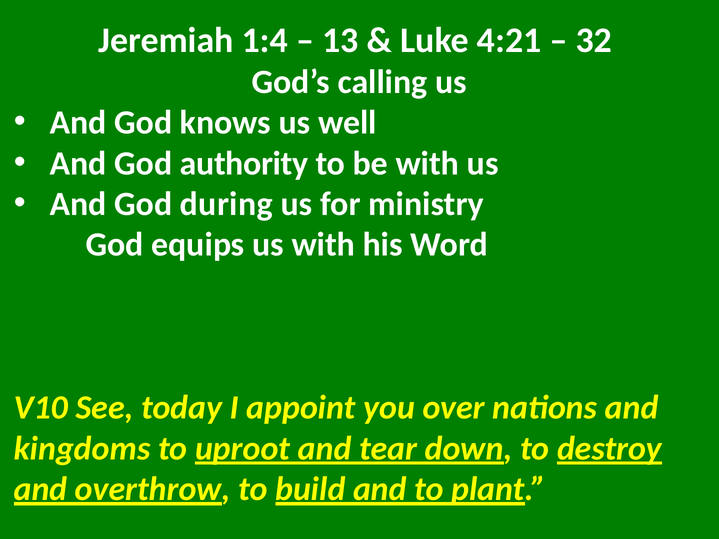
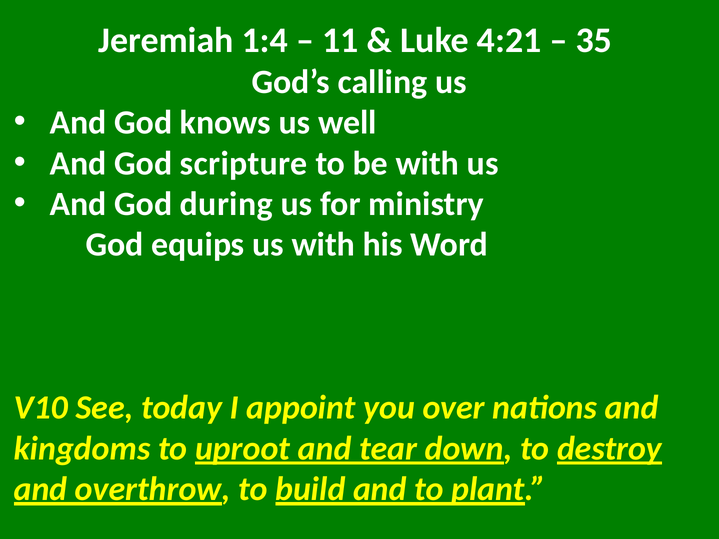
13: 13 -> 11 (340, 40)
32: 32 -> 35 (594, 40)
authority: authority -> scripture (244, 163)
